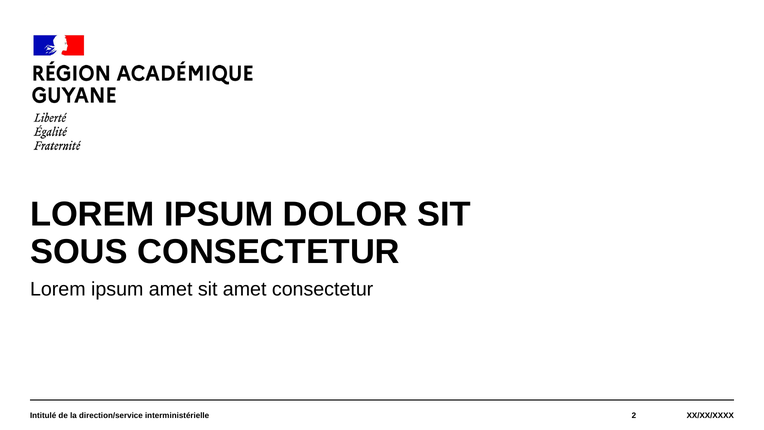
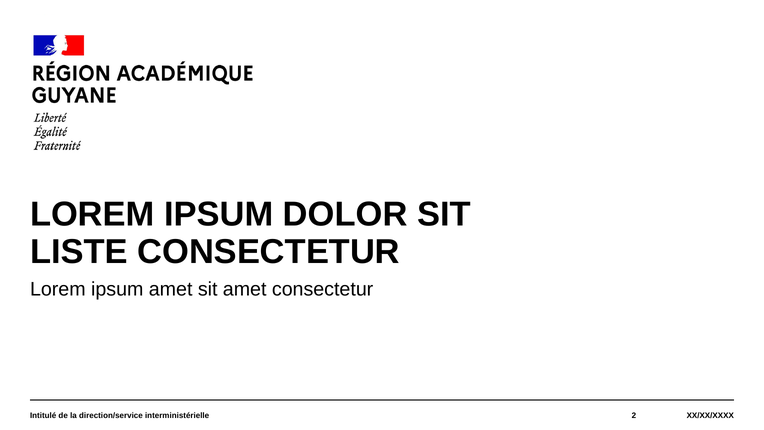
SOUS: SOUS -> LISTE (79, 252)
